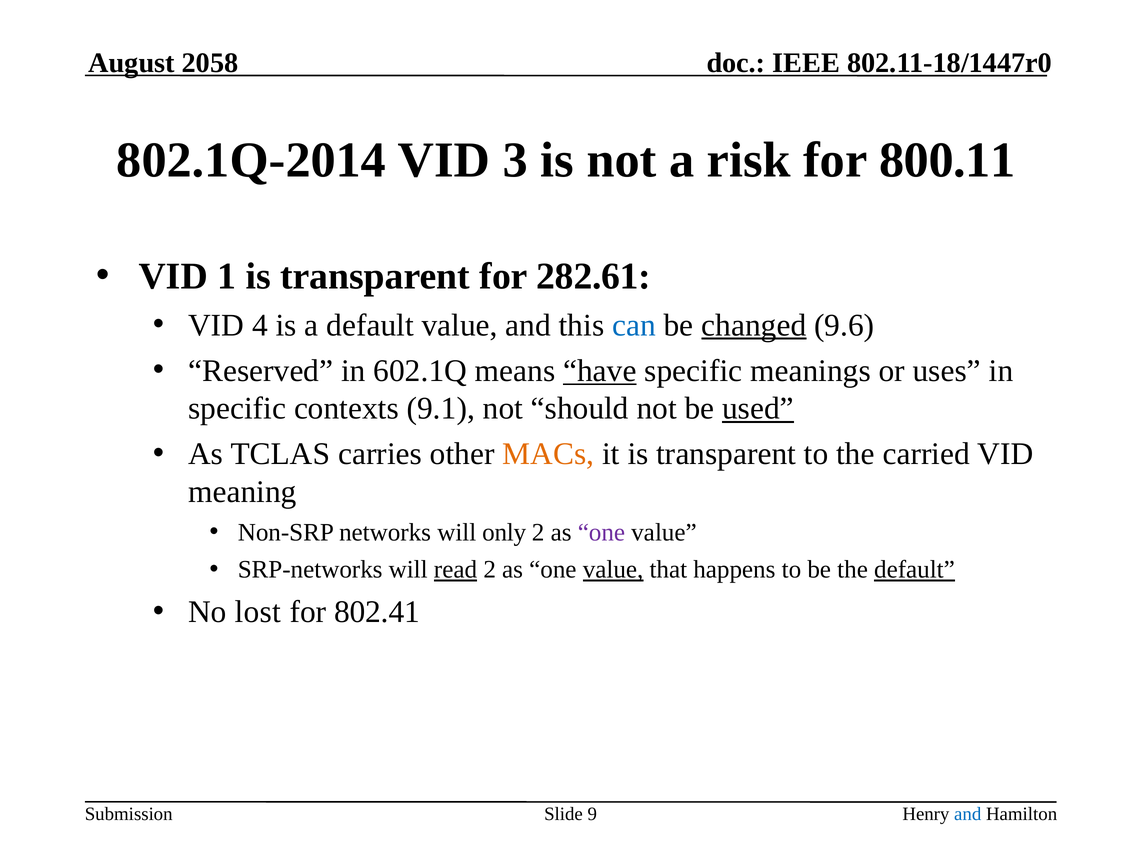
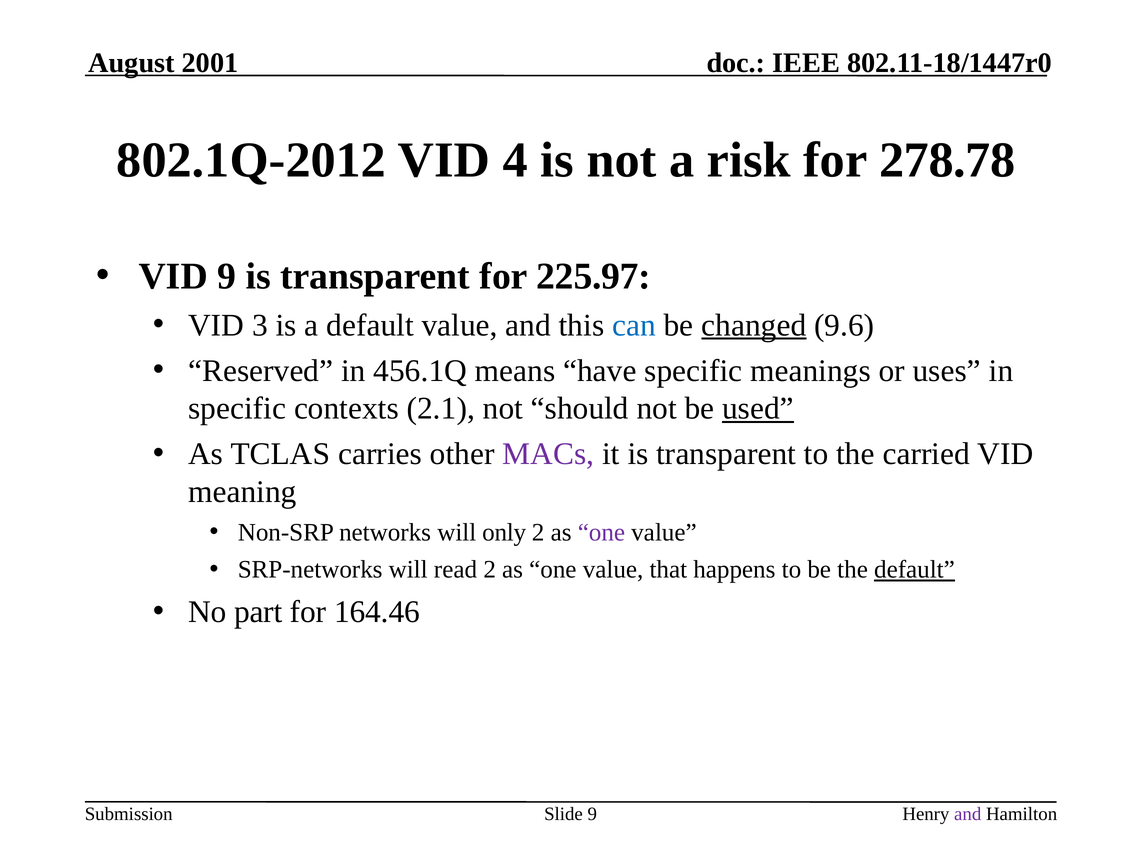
2058: 2058 -> 2001 (210, 63)
802.1Q-2014: 802.1Q-2014 -> 802.1Q-2012 (251, 160)
3: 3 -> 4 (515, 160)
800.11: 800.11 -> 278.78 (947, 160)
VID 1: 1 -> 9 (227, 276)
282.61: 282.61 -> 225.97 (594, 276)
4: 4 -> 3 (260, 325)
602.1Q: 602.1Q -> 456.1Q (420, 371)
have underline: present -> none (600, 371)
9.1: 9.1 -> 2.1 (441, 409)
MACs colour: orange -> purple (548, 454)
read underline: present -> none (455, 570)
value underline: present -> none (613, 570)
lost: lost -> part (258, 612)
802.41: 802.41 -> 164.46 (377, 612)
and colour: blue -> purple (968, 814)
